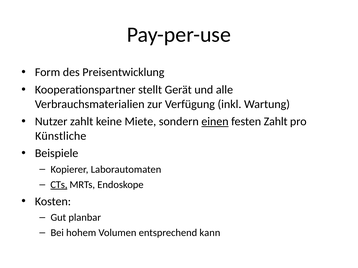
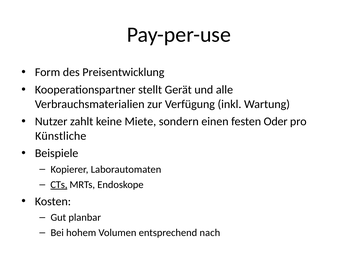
einen underline: present -> none (215, 122)
festen Zahlt: Zahlt -> Oder (276, 122)
kann: kann -> nach (210, 233)
